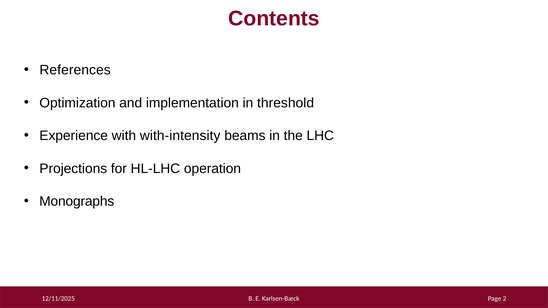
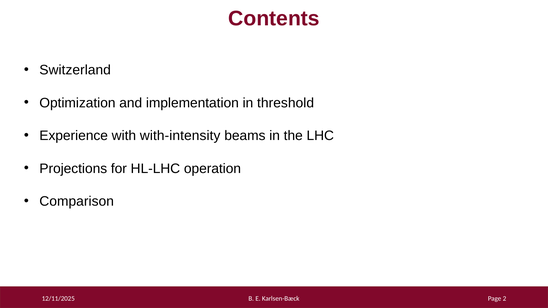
References: References -> Switzerland (75, 70)
Monographs: Monographs -> Comparison (77, 202)
